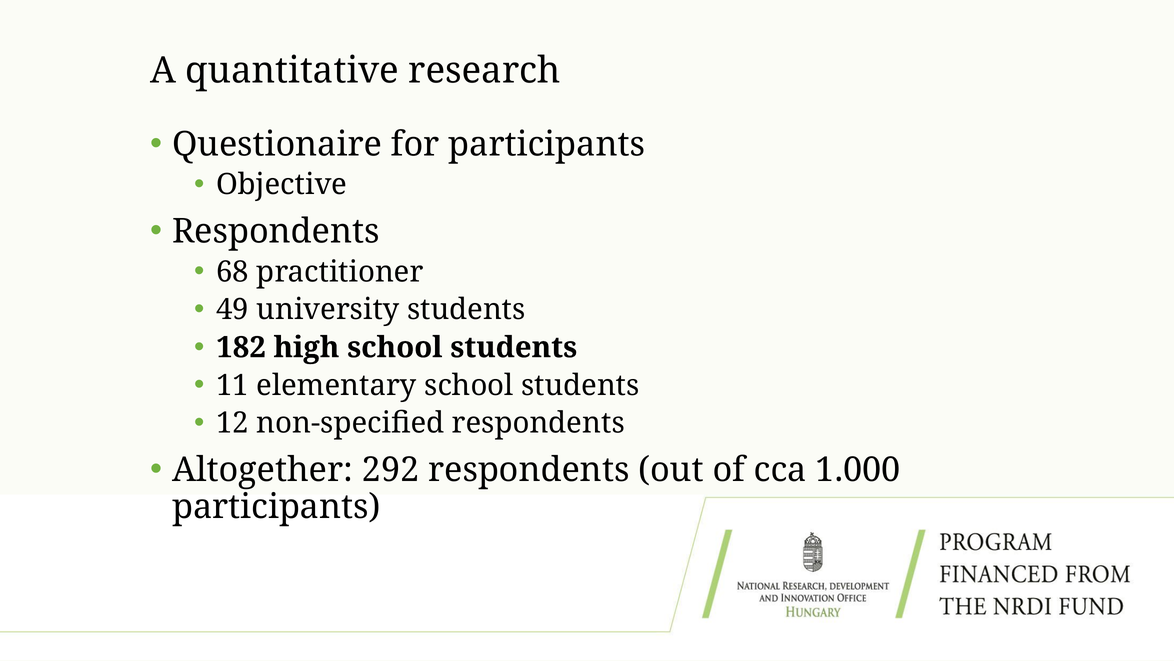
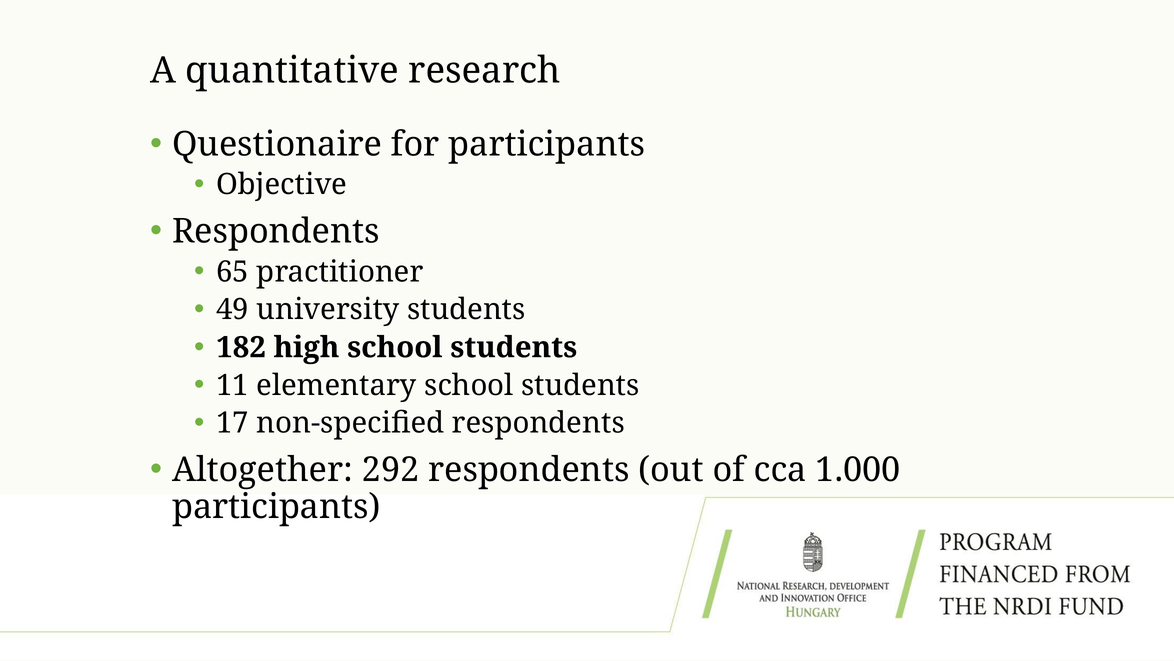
68: 68 -> 65 (233, 272)
12: 12 -> 17 (233, 423)
